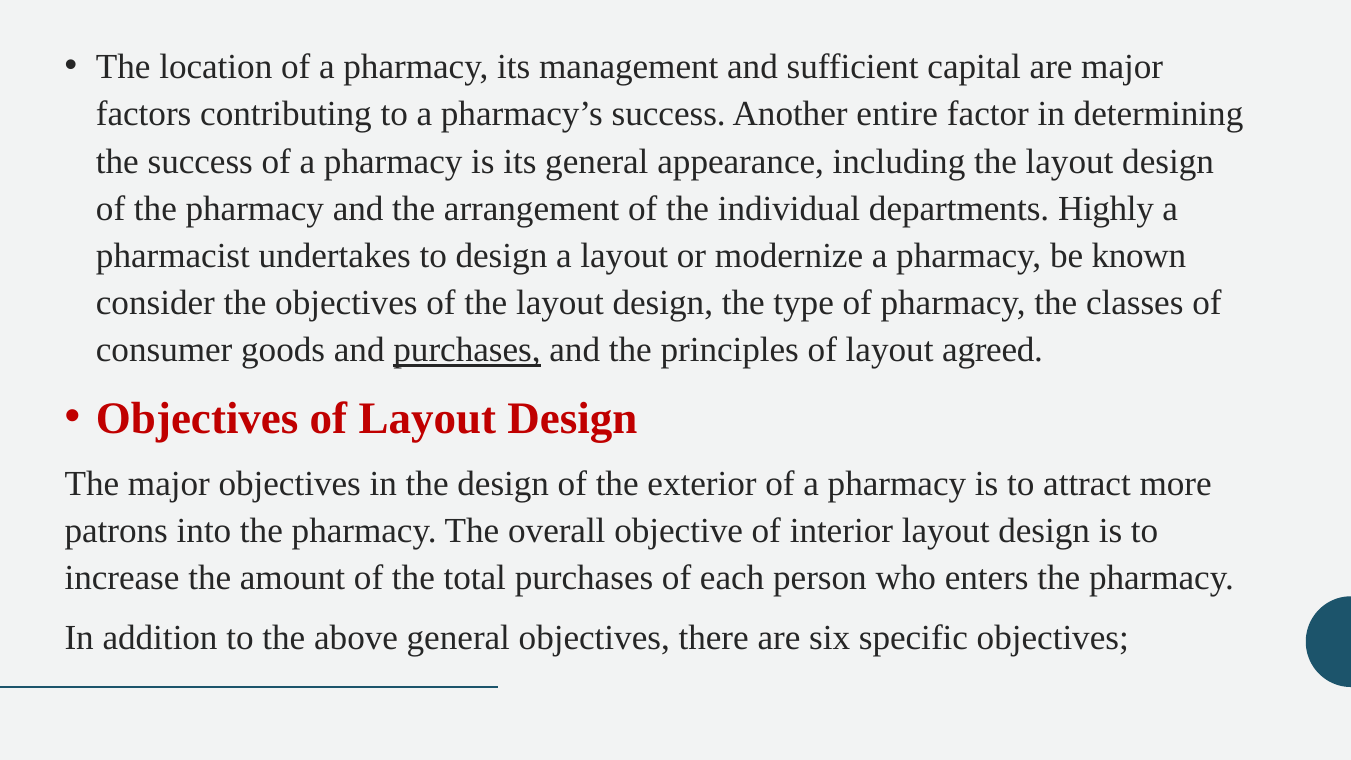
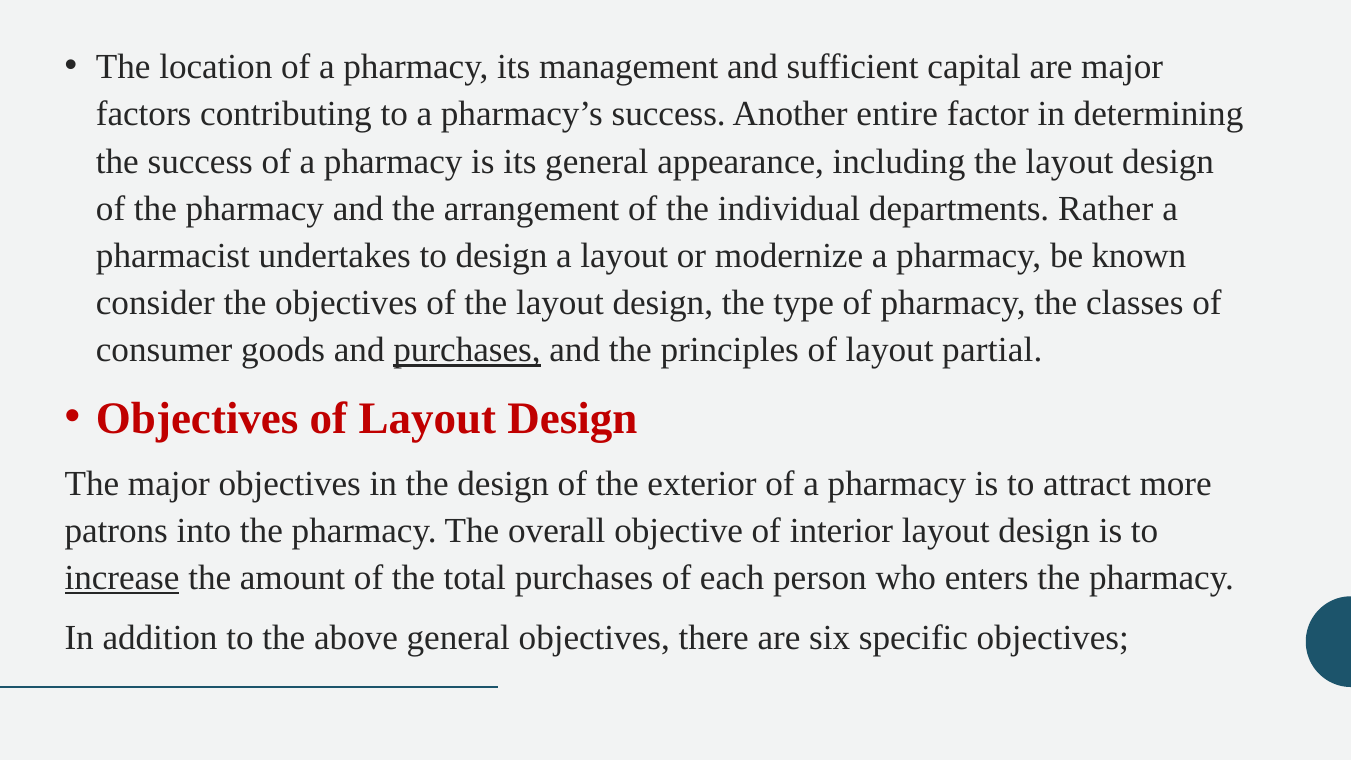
Highly: Highly -> Rather (1106, 209)
agreed: agreed -> partial (992, 350)
increase underline: none -> present (122, 578)
